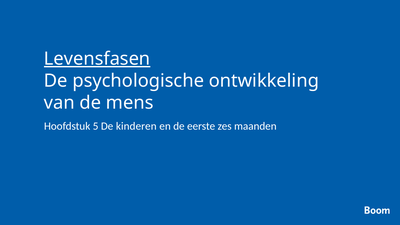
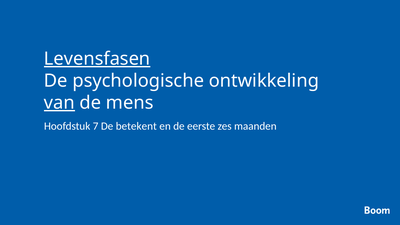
van underline: none -> present (59, 103)
5: 5 -> 7 (96, 126)
kinderen: kinderen -> betekent (136, 126)
